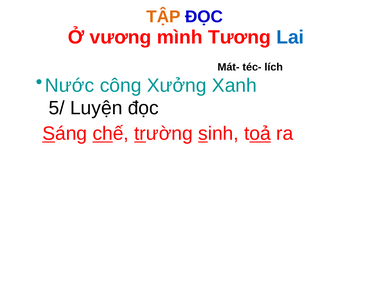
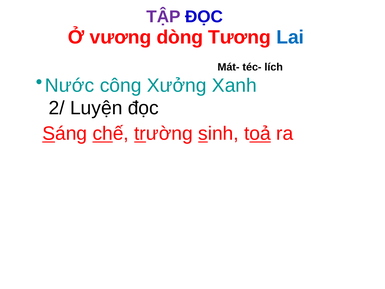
TẬP colour: orange -> purple (163, 17)
mình: mình -> dòng (180, 37)
5/: 5/ -> 2/ (57, 108)
